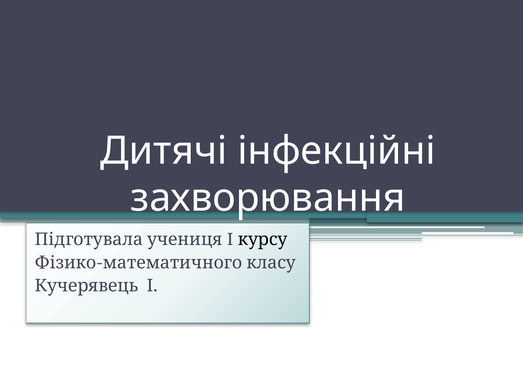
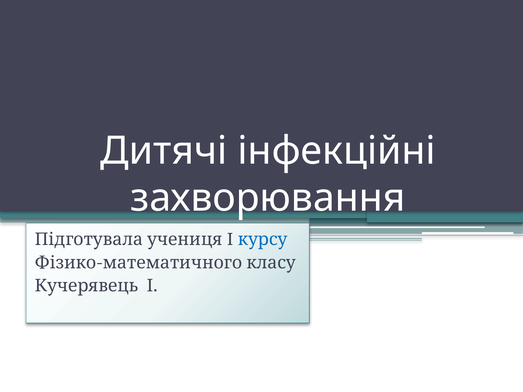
курсу colour: black -> blue (263, 240)
